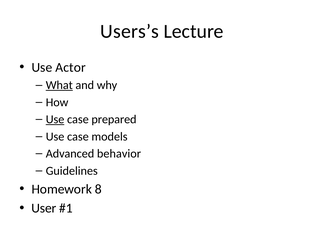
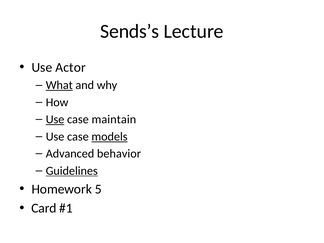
Users’s: Users’s -> Sends’s (130, 31)
prepared: prepared -> maintain (114, 119)
models underline: none -> present (110, 137)
Guidelines underline: none -> present (72, 171)
8: 8 -> 5 (98, 189)
User: User -> Card (44, 208)
